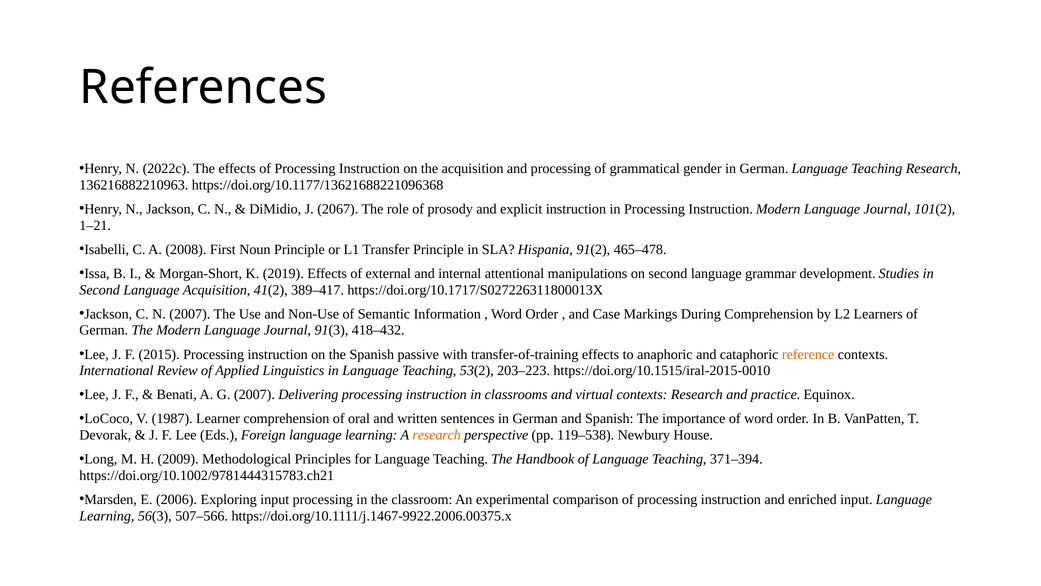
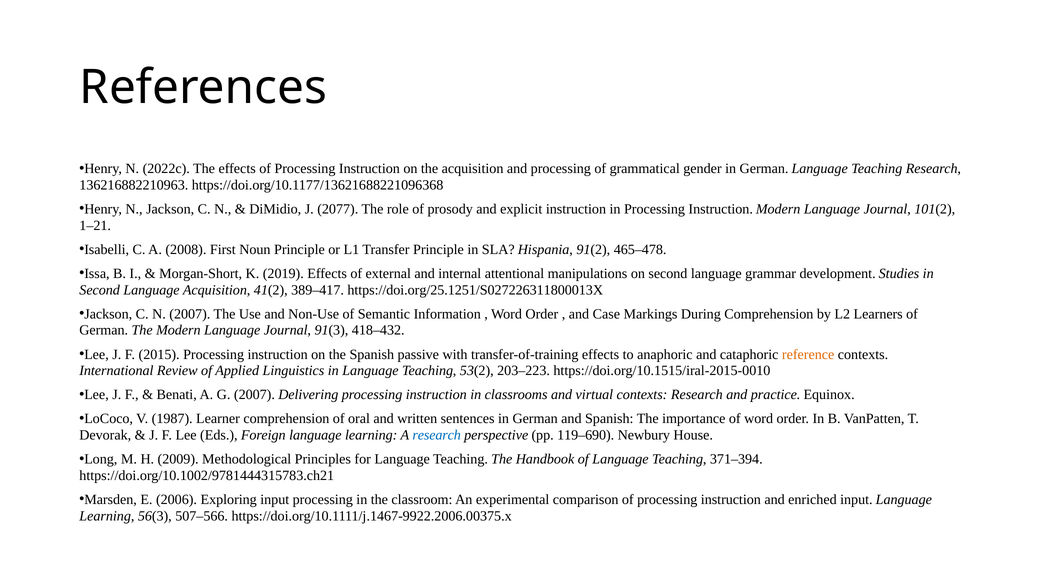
2067: 2067 -> 2077 (338, 209)
https://doi.org/10.1717/S027226311800013X: https://doi.org/10.1717/S027226311800013X -> https://doi.org/25.1251/S027226311800013X (475, 290)
research colour: orange -> blue (437, 435)
119–538: 119–538 -> 119–690 (586, 435)
